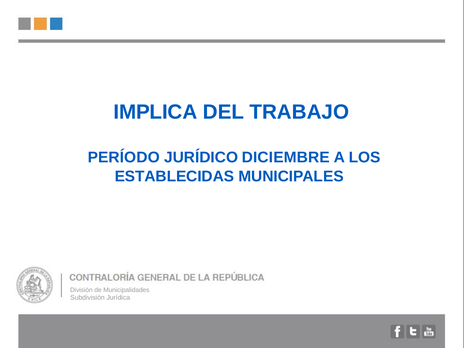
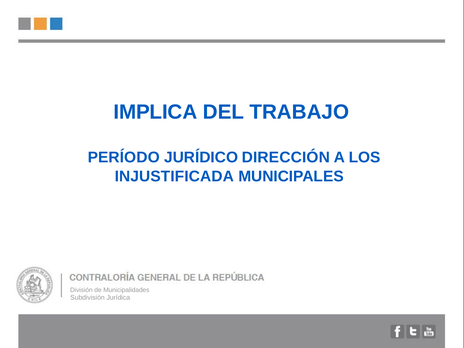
DICIEMBRE: DICIEMBRE -> DIRECCIÓN (286, 157)
ESTABLECIDAS: ESTABLECIDAS -> INJUSTIFICADA (174, 176)
